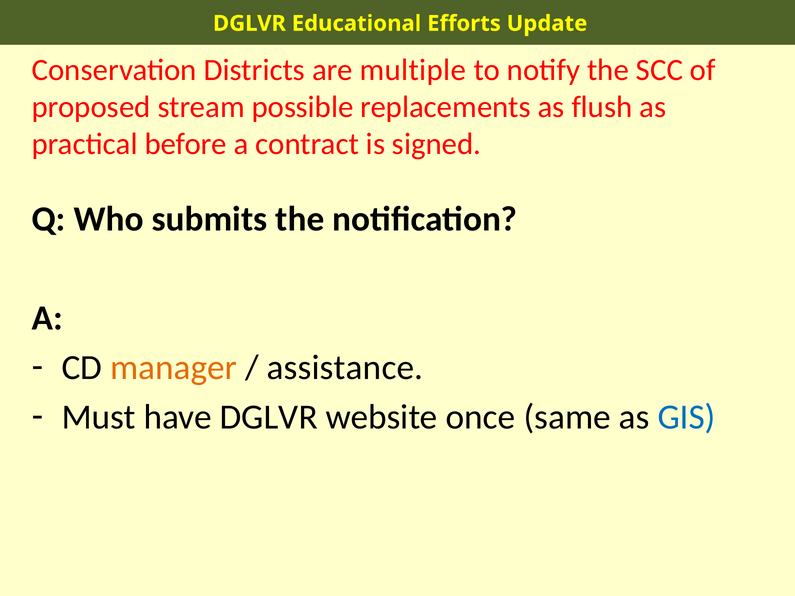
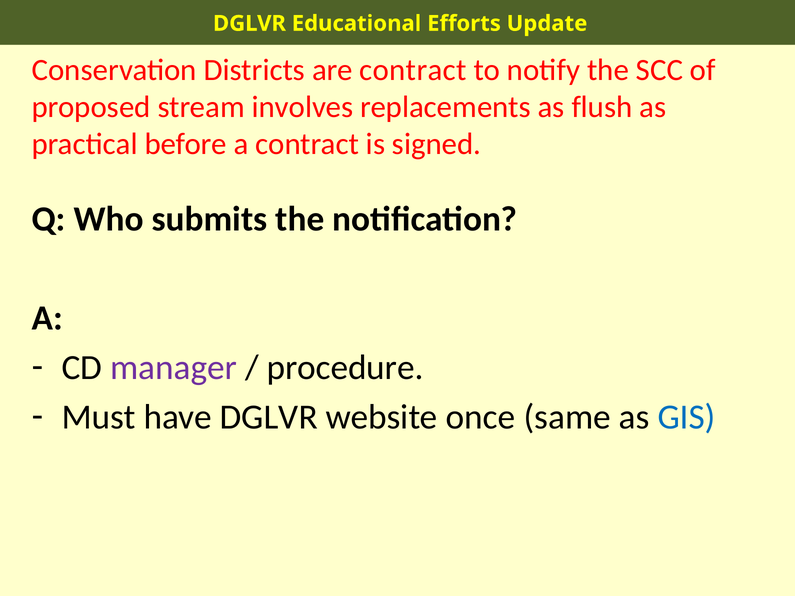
are multiple: multiple -> contract (413, 70)
possible: possible -> involves (303, 107)
manager colour: orange -> purple (174, 368)
assistance: assistance -> procedure (345, 368)
